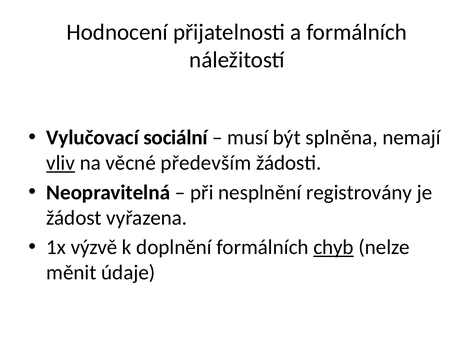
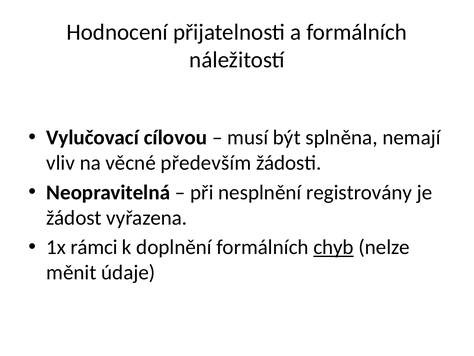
sociální: sociální -> cílovou (175, 137)
vliv underline: present -> none (61, 163)
výzvě: výzvě -> rámci (94, 247)
